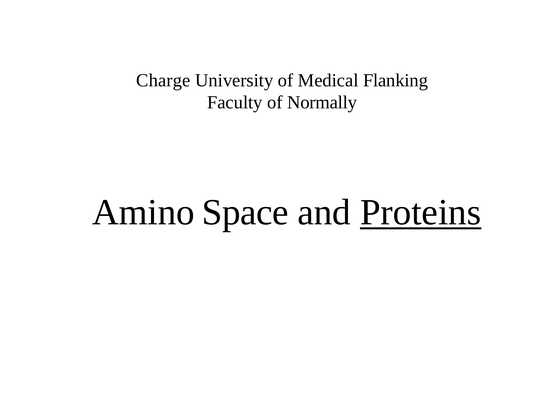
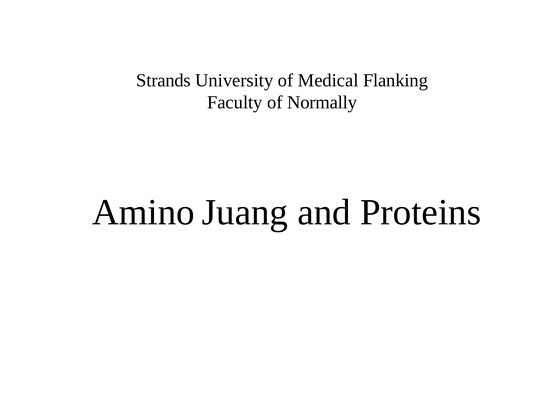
Charge: Charge -> Strands (164, 80)
Space: Space -> Juang (245, 213)
Proteins underline: present -> none (421, 213)
